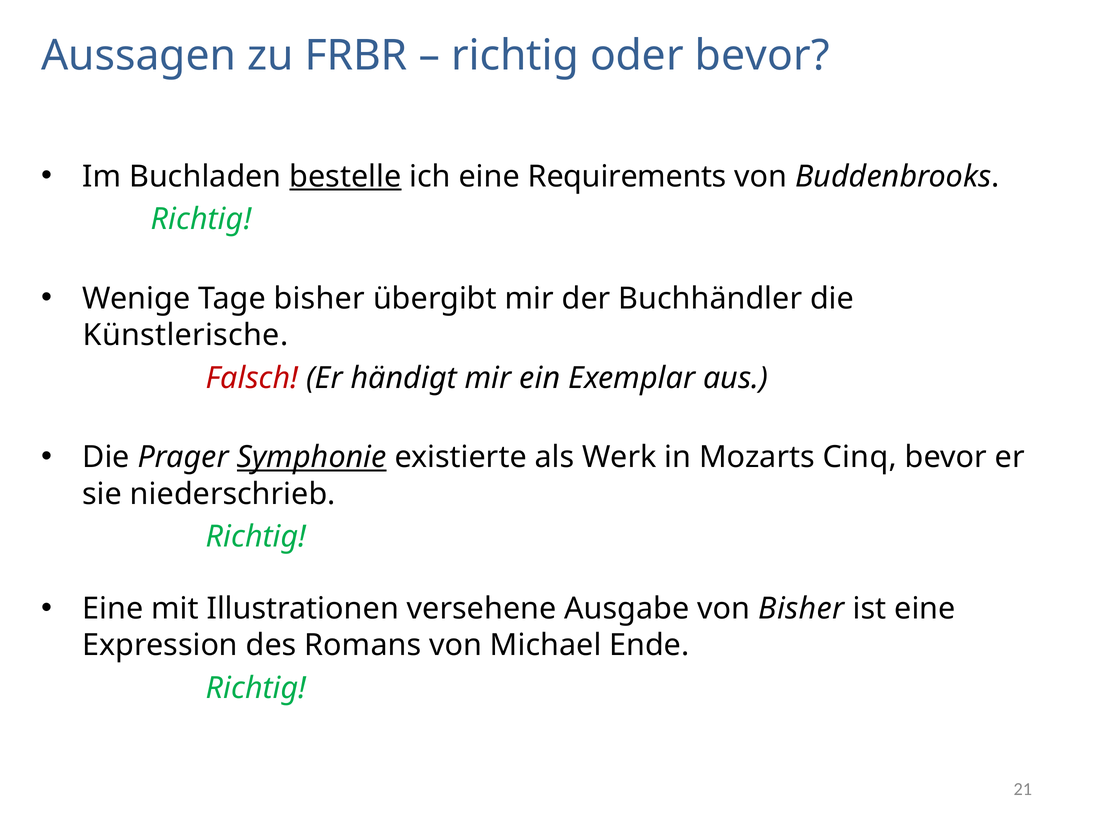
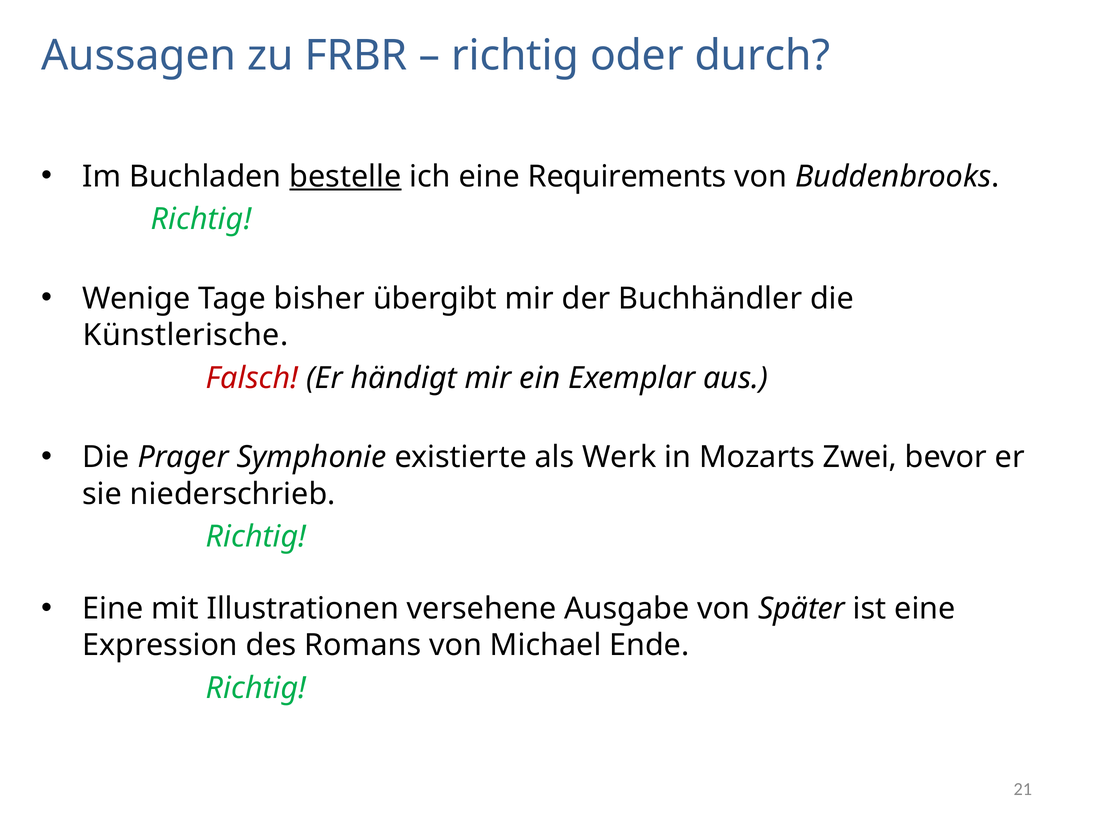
oder bevor: bevor -> durch (762, 56)
Symphonie underline: present -> none (312, 457)
Cinq: Cinq -> Zwei (860, 457)
von Bisher: Bisher -> Später (802, 608)
